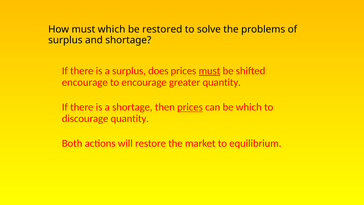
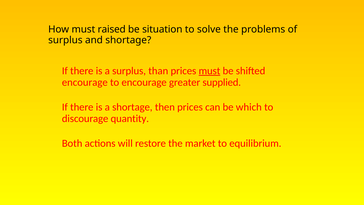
must which: which -> raised (112, 29)
restored: restored -> situation (162, 29)
does: does -> than (158, 71)
greater quantity: quantity -> supplied (222, 82)
prices underline: present -> none (190, 107)
